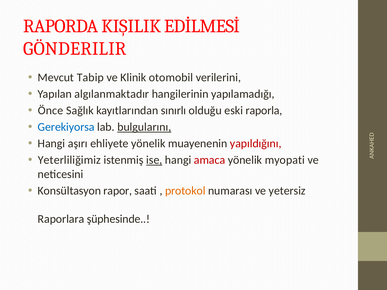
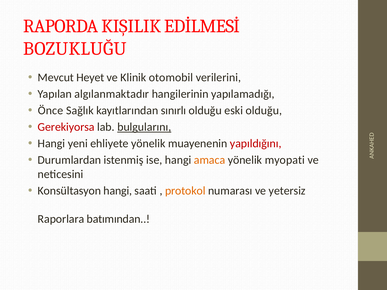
GÖNDERILIR: GÖNDERILIR -> BOZUKLUĞU (75, 49)
Tabip: Tabip -> Heyet (90, 78)
eski raporla: raporla -> olduğu (264, 111)
Gerekiyorsa colour: blue -> red (66, 127)
aşırı: aşırı -> yeni (78, 144)
Yeterliliğimiz: Yeterliliğimiz -> Durumlardan (69, 160)
ise underline: present -> none (154, 160)
amaca colour: red -> orange (210, 160)
Konsültasyon rapor: rapor -> hangi (118, 191)
şüphesinde: şüphesinde -> batımından (118, 219)
